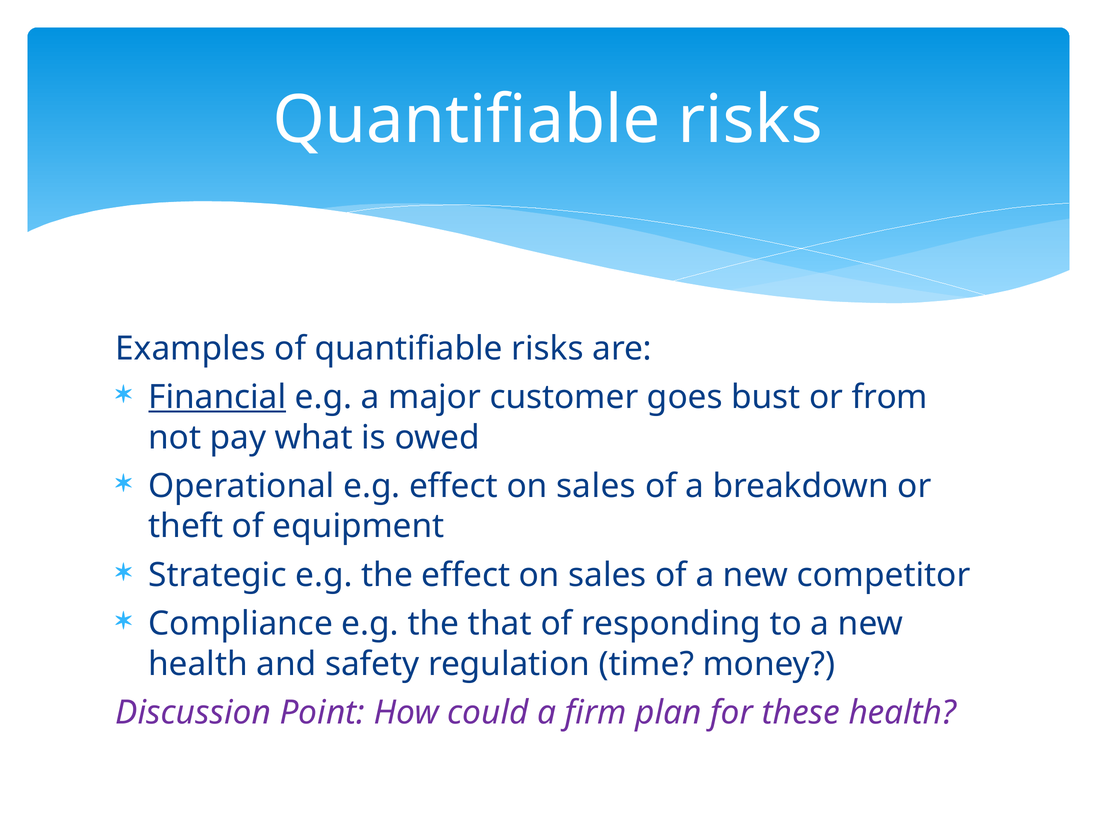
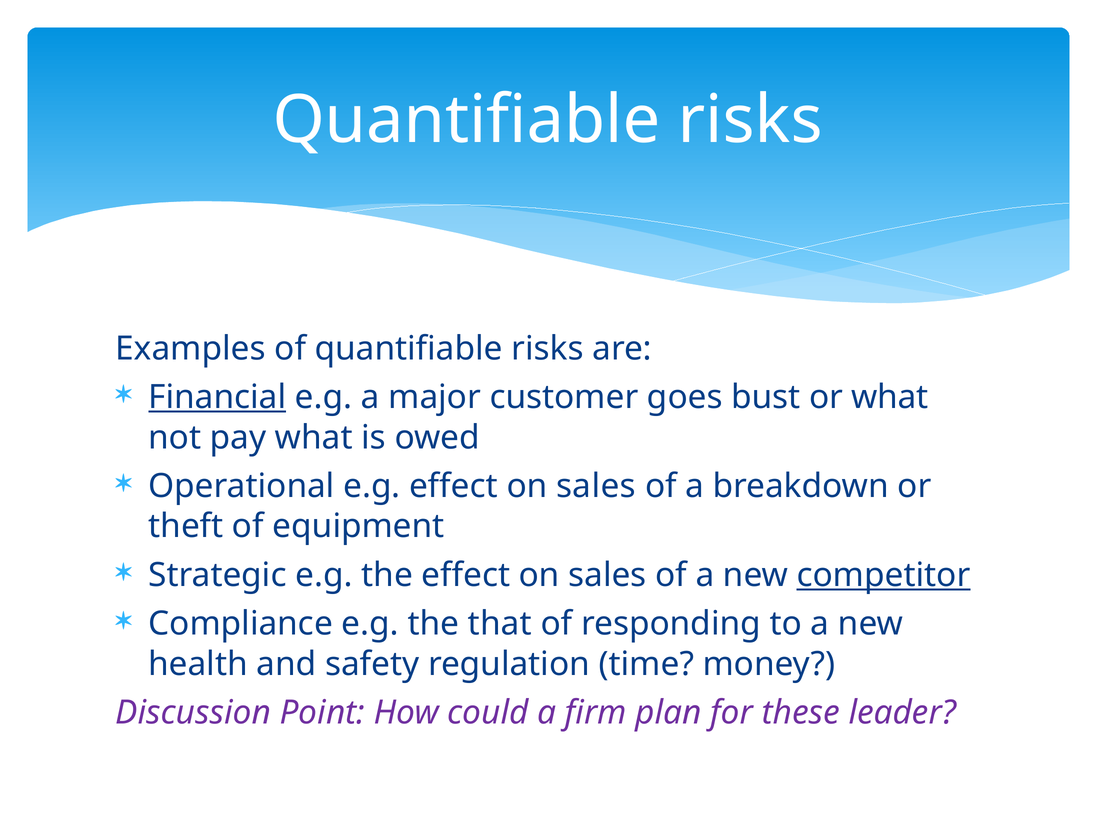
or from: from -> what (890, 397)
competitor underline: none -> present (884, 575)
these health: health -> leader (902, 713)
